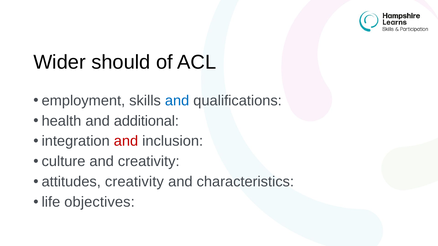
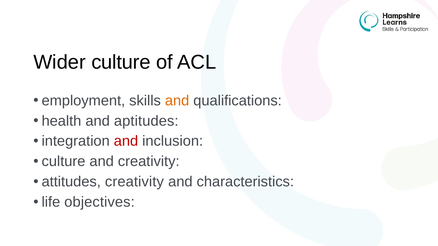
Wider should: should -> culture (121, 62)
and colour: blue -> orange (177, 101)
additional: additional -> aptitudes (146, 121)
